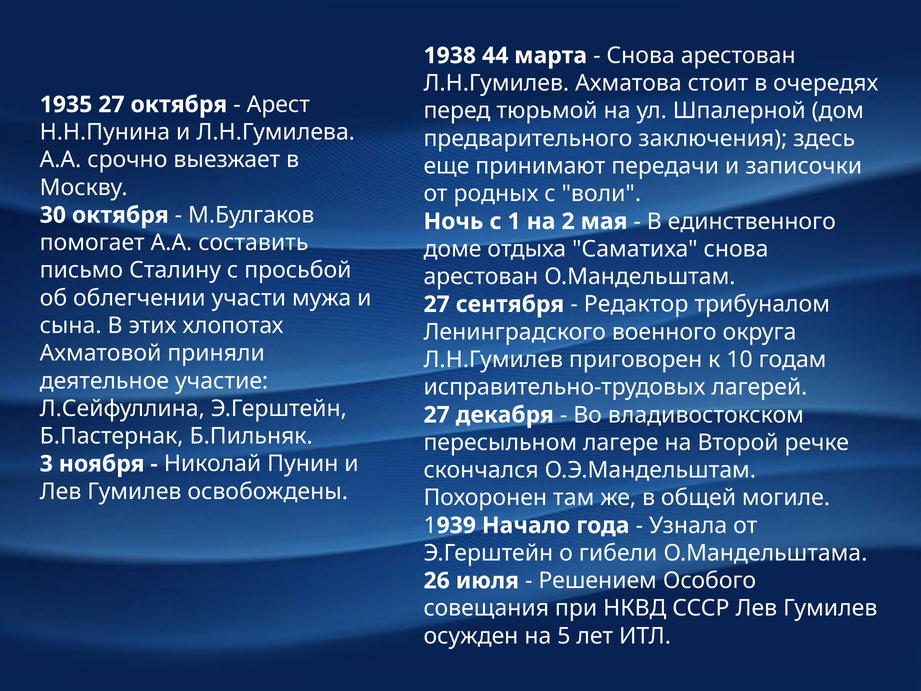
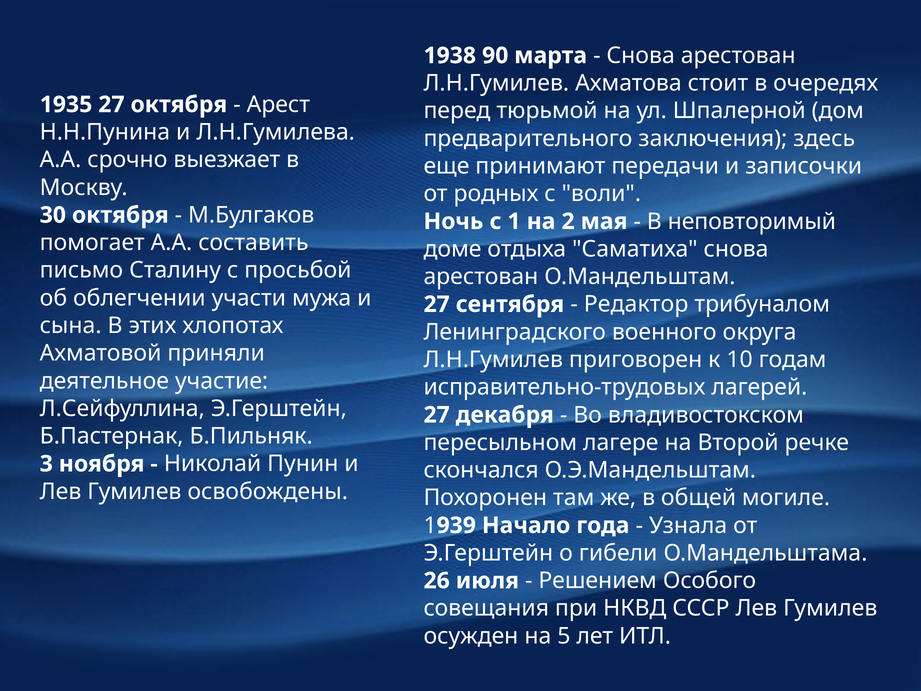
44: 44 -> 90 (495, 56)
единственного: единственного -> неповторимый (752, 221)
